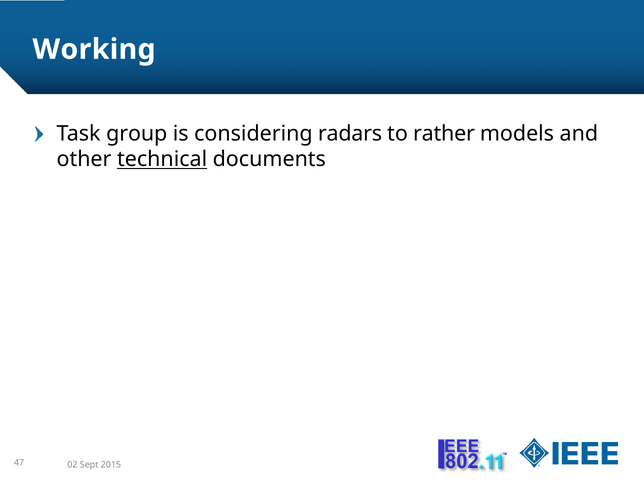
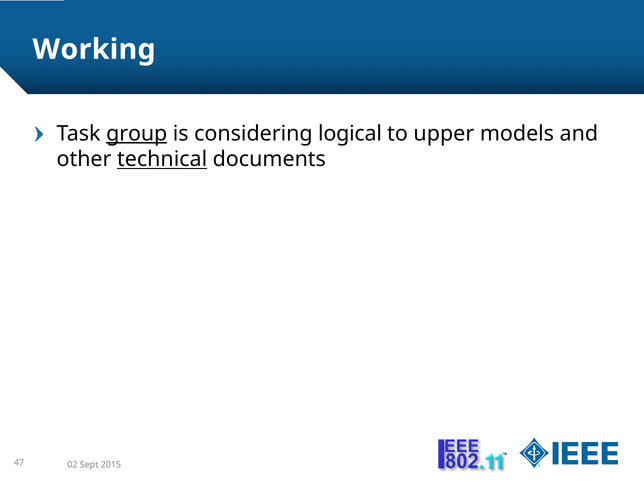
group underline: none -> present (137, 134)
radars: radars -> logical (350, 134)
rather: rather -> upper (444, 134)
